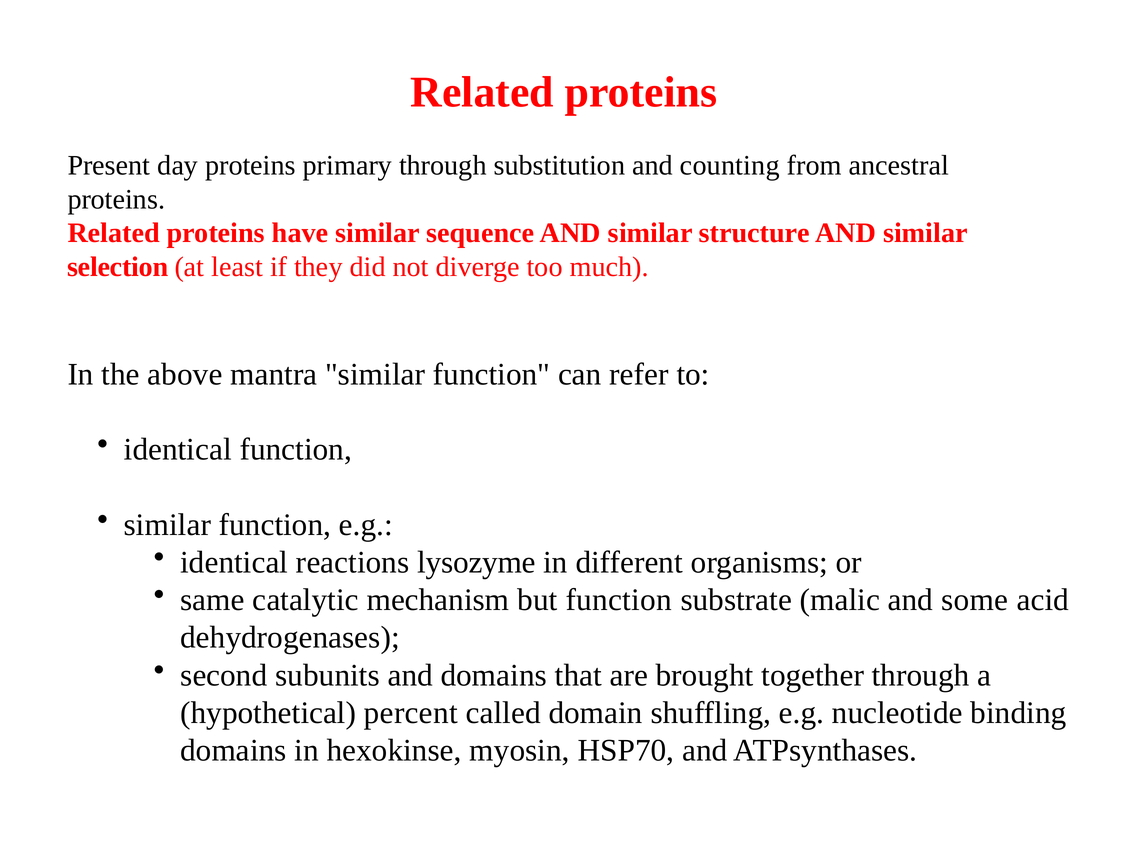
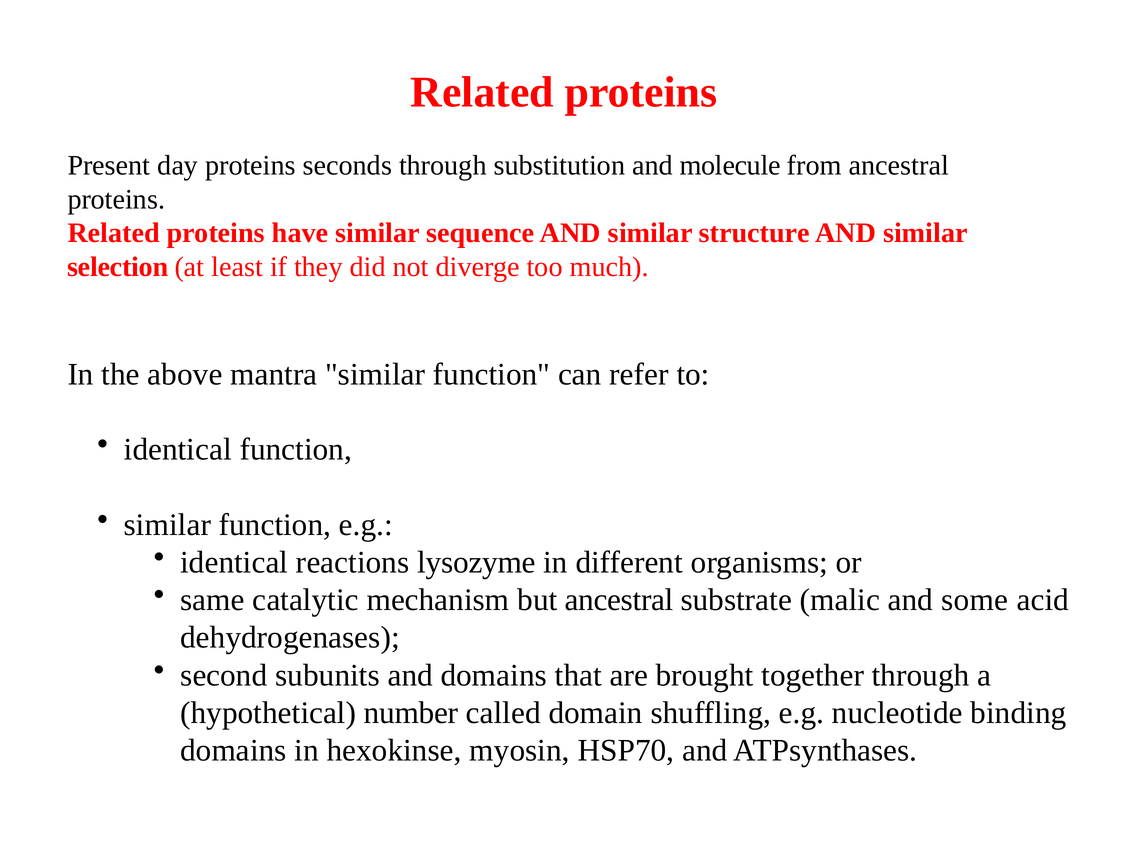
primary: primary -> seconds (347, 165)
counting: counting -> molecule (730, 165)
but function: function -> ancestral (619, 600)
percent: percent -> number (411, 713)
